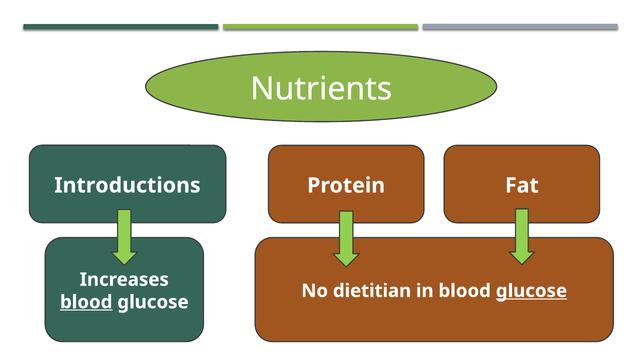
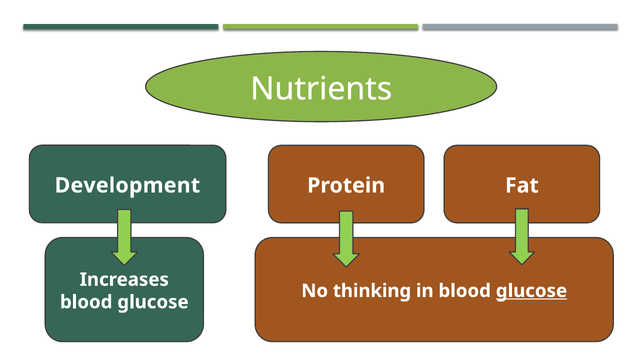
Introductions: Introductions -> Development (127, 185)
dietitian: dietitian -> thinking (372, 291)
blood underline: present -> none (86, 302)
